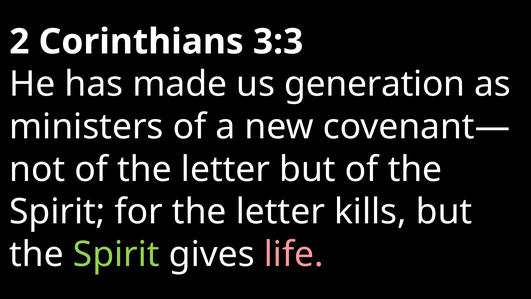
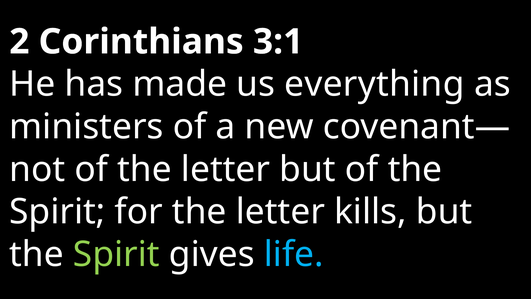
3:3: 3:3 -> 3:1 (278, 42)
generation: generation -> everything (374, 84)
life colour: pink -> light blue (294, 254)
